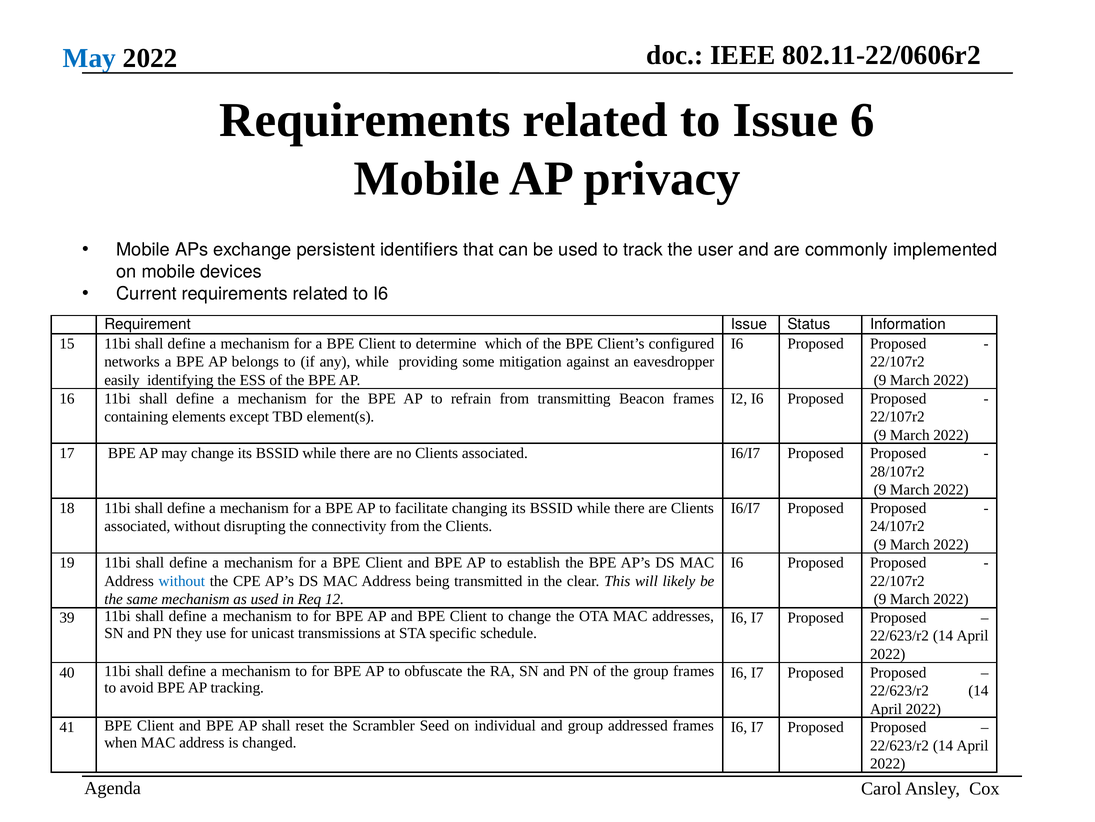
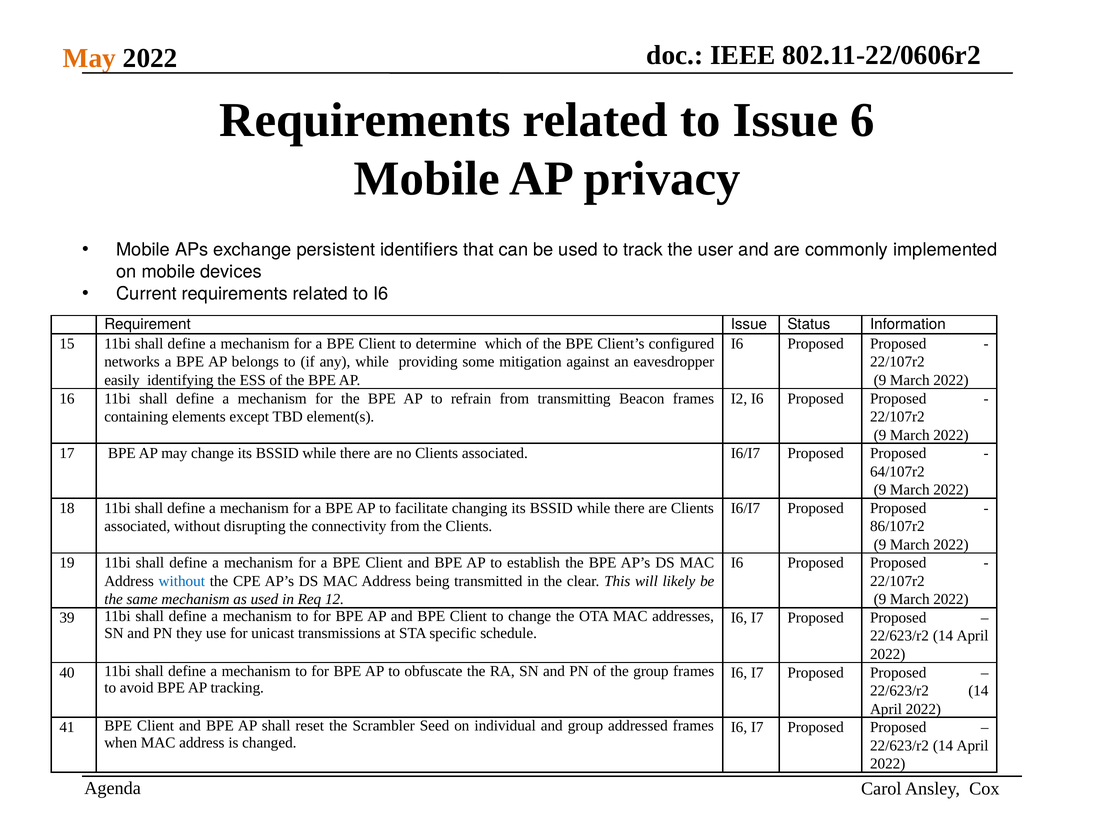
May colour: blue -> orange (89, 58)
28/107r2: 28/107r2 -> 64/107r2 (897, 471)
24/107r2: 24/107r2 -> 86/107r2 (897, 526)
